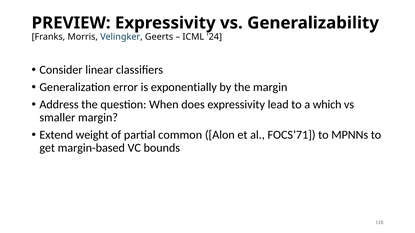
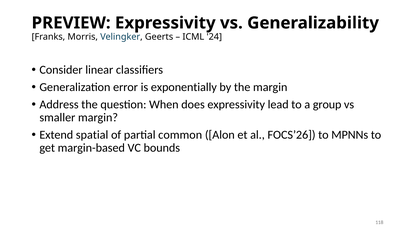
which: which -> group (327, 105)
weight: weight -> spatial (92, 135)
FOCS’71: FOCS’71 -> FOCS’26 (292, 135)
